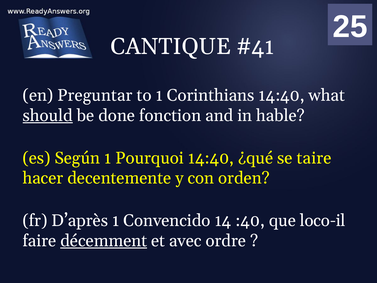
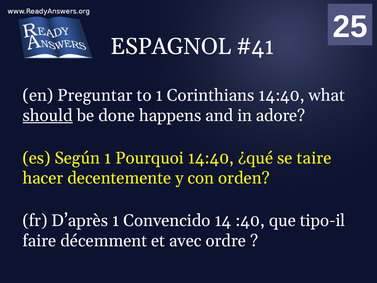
CANTIQUE: CANTIQUE -> ESPAGNOL (171, 47)
fonction: fonction -> happens (170, 115)
hable: hable -> adore (281, 115)
loco-il: loco-il -> tipo-il (323, 220)
décemment underline: present -> none (104, 241)
